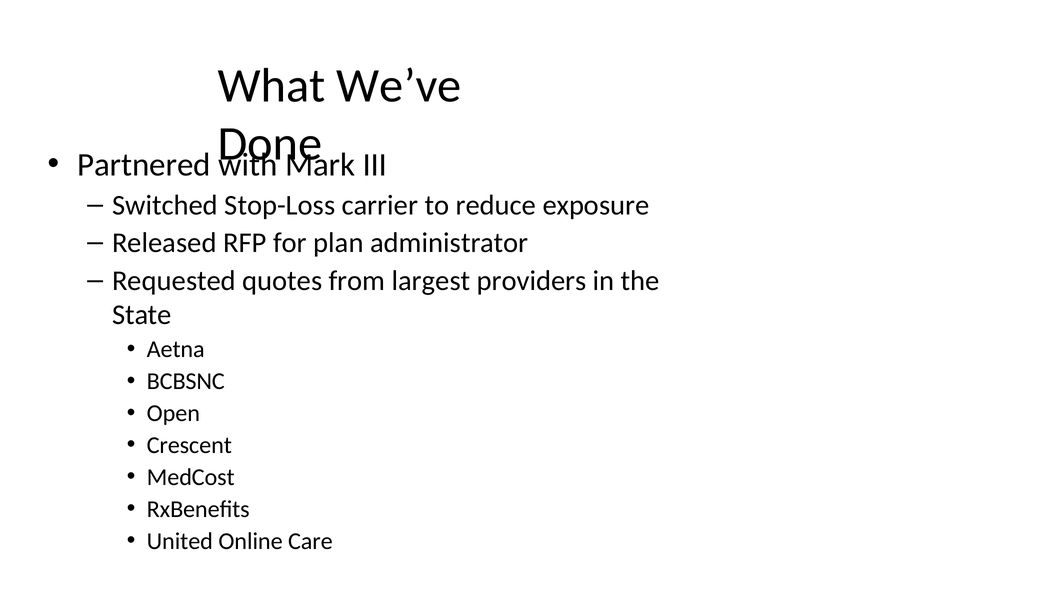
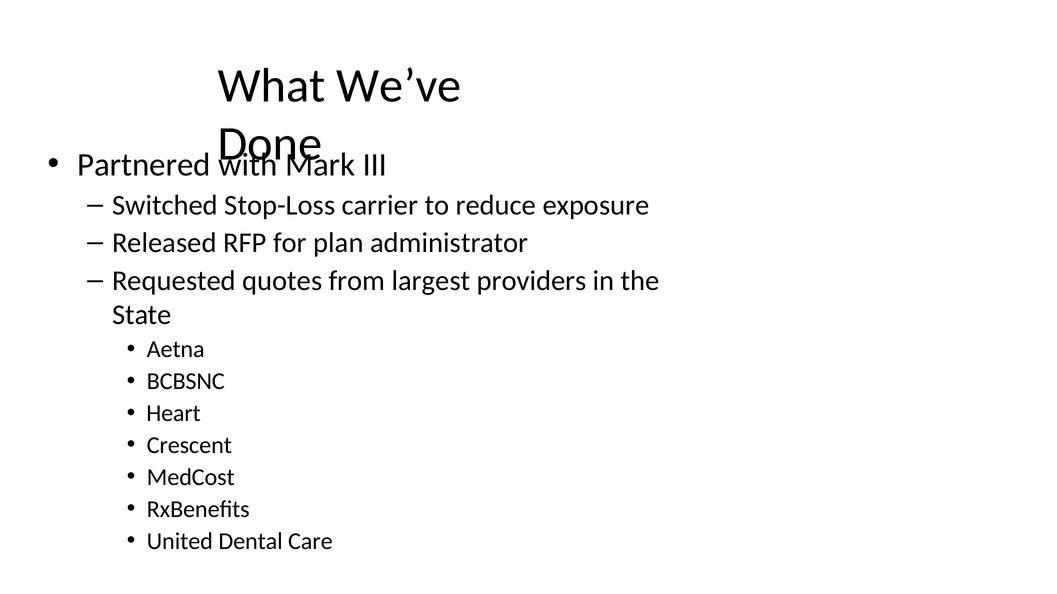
Open: Open -> Heart (173, 414)
Online: Online -> Dental (251, 542)
